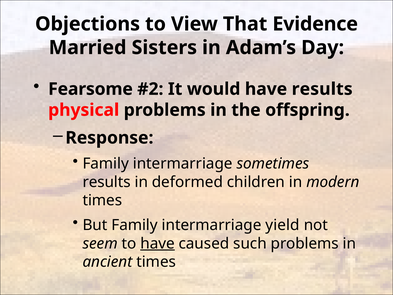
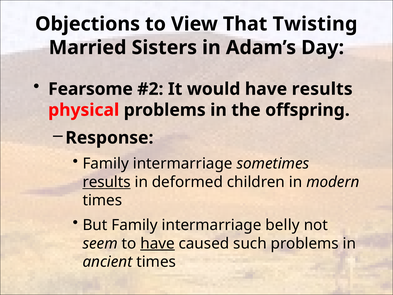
Evidence: Evidence -> Twisting (315, 24)
results underline: none -> present (107, 182)
yield: yield -> belly (282, 225)
